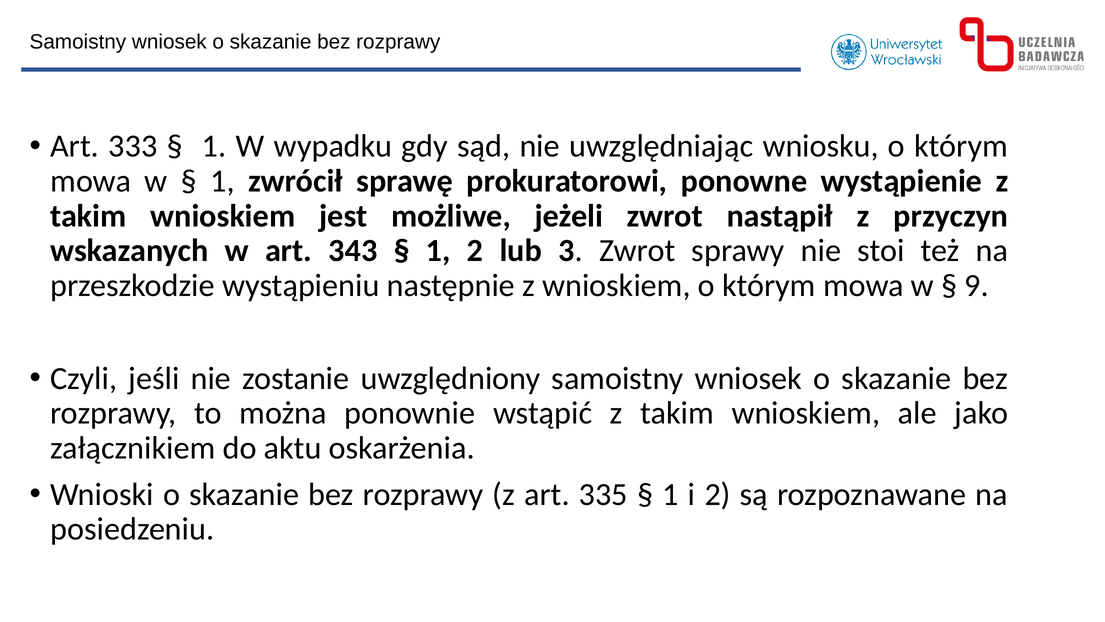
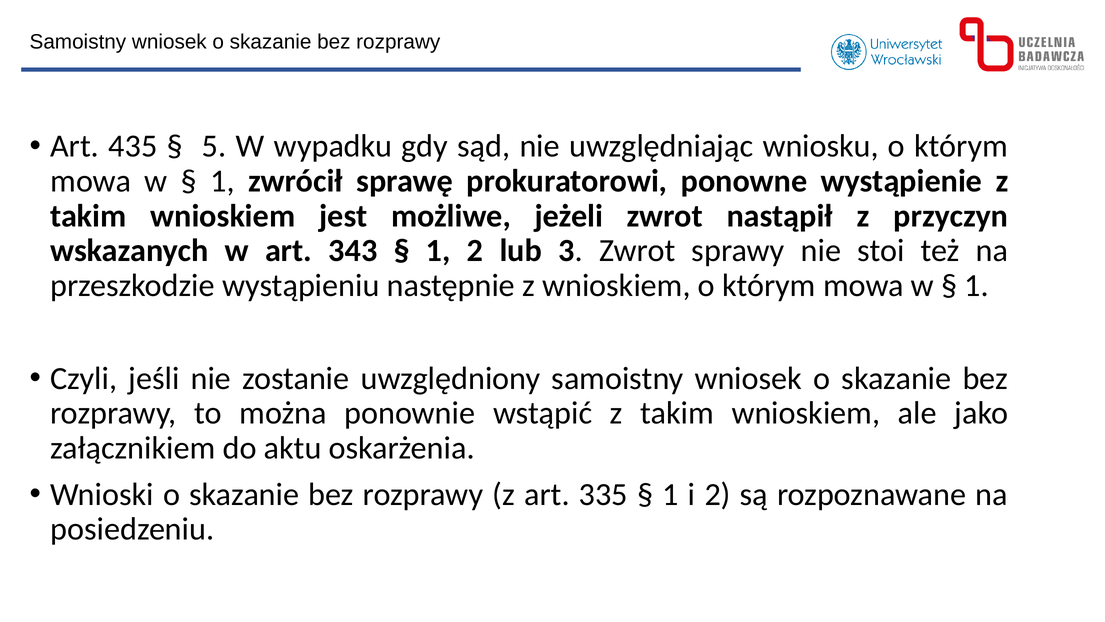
333: 333 -> 435 (133, 146)
1: 1 -> 5 (214, 146)
9: 9 -> 1 (977, 285)
